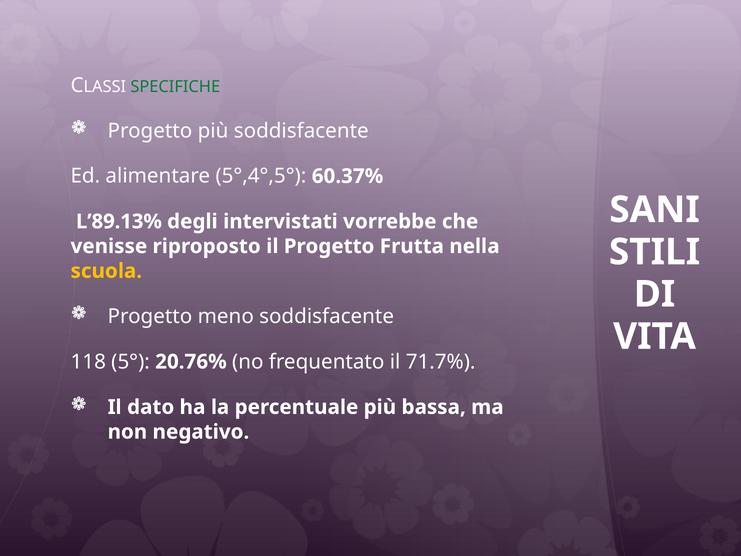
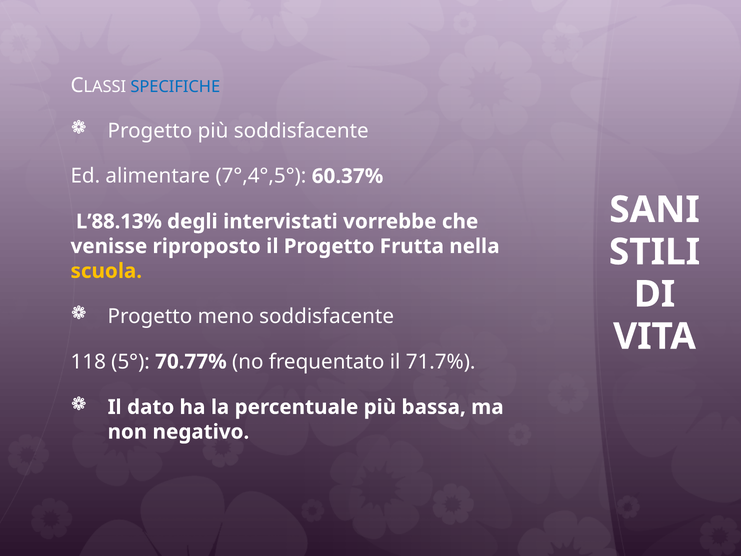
SPECIFICHE colour: green -> blue (175, 87)
5°,4°,5°: 5°,4°,5° -> 7°,4°,5° (261, 176)
L’89.13%: L’89.13% -> L’88.13% (119, 221)
20.76%: 20.76% -> 70.77% (191, 362)
